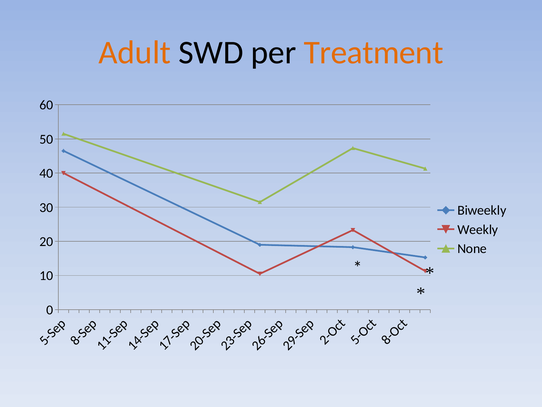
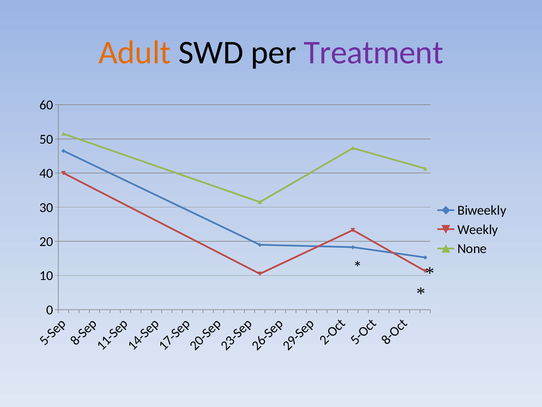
Treatment colour: orange -> purple (374, 52)
